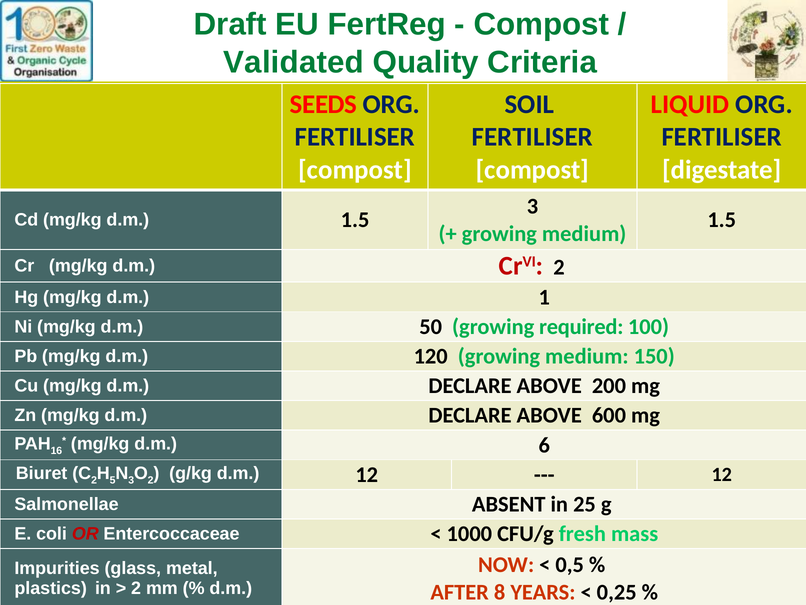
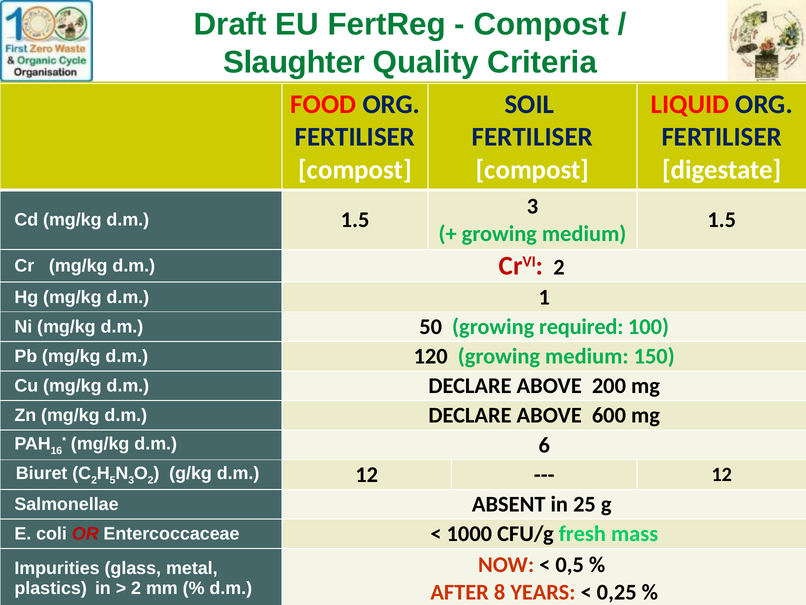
Validated: Validated -> Slaughter (294, 62)
SEEDS: SEEDS -> FOOD (323, 104)
